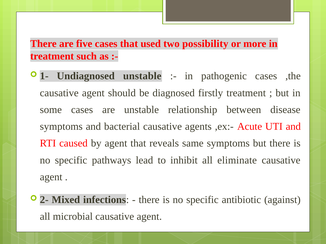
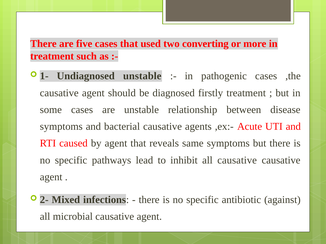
possibility: possibility -> converting (205, 44)
all eliminate: eliminate -> causative (237, 160)
